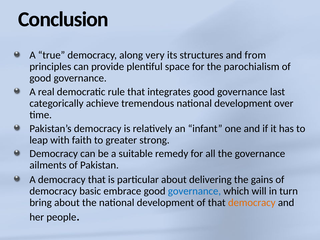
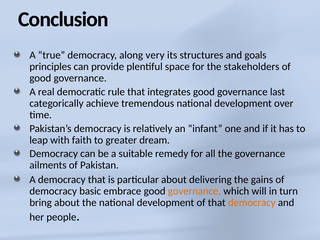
from: from -> goals (255, 55)
parochialism: parochialism -> stakeholders (252, 67)
strong: strong -> dream (155, 140)
governance colour: blue -> orange (194, 191)
